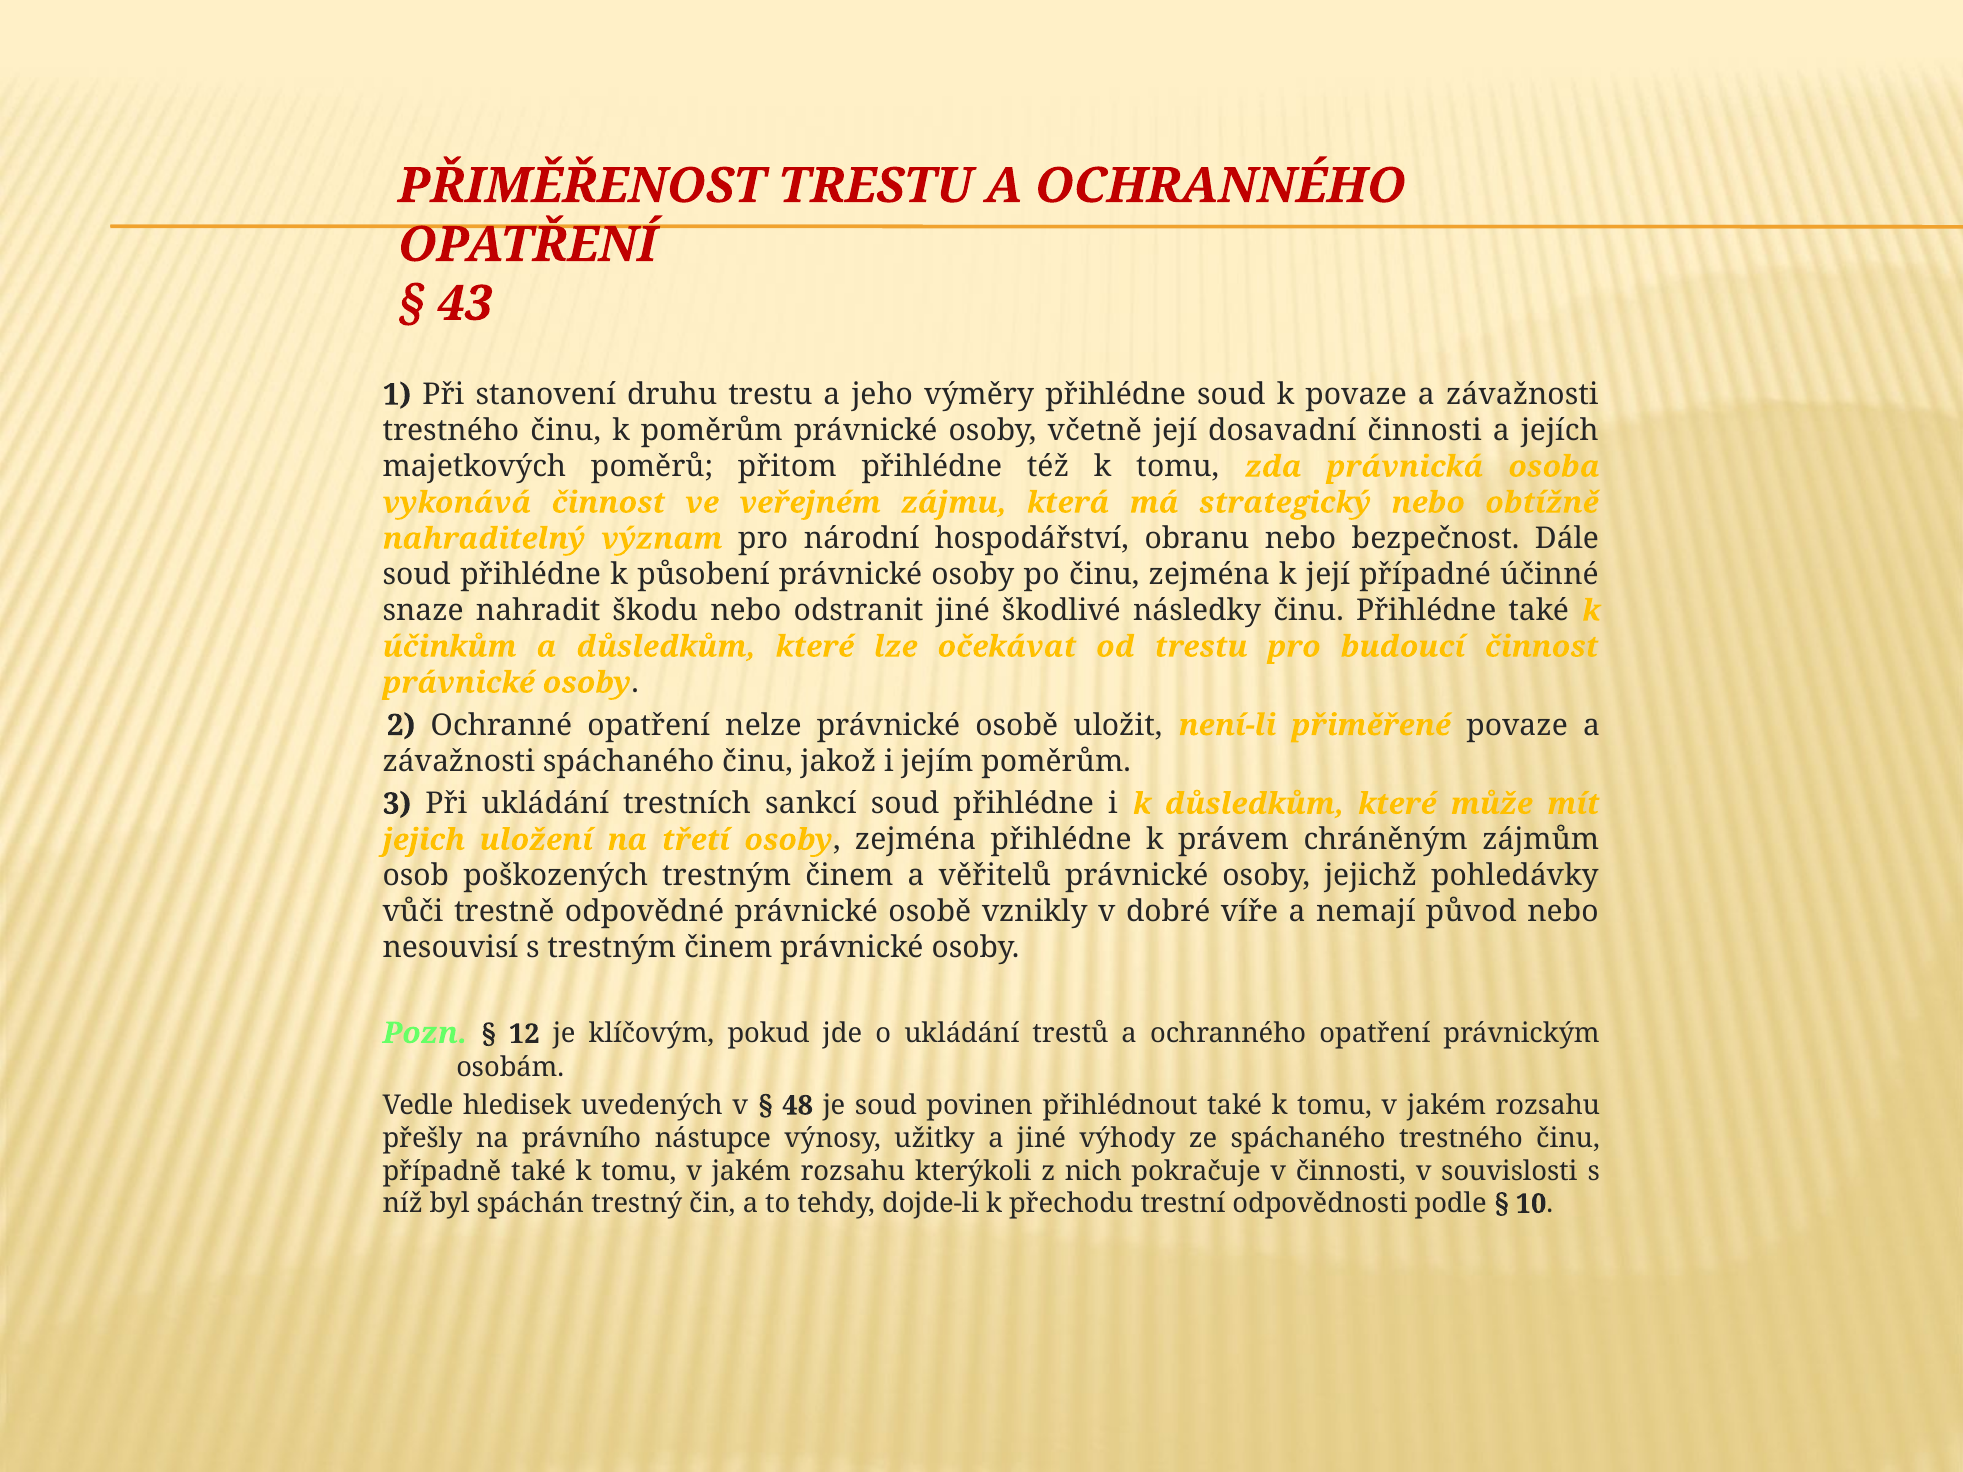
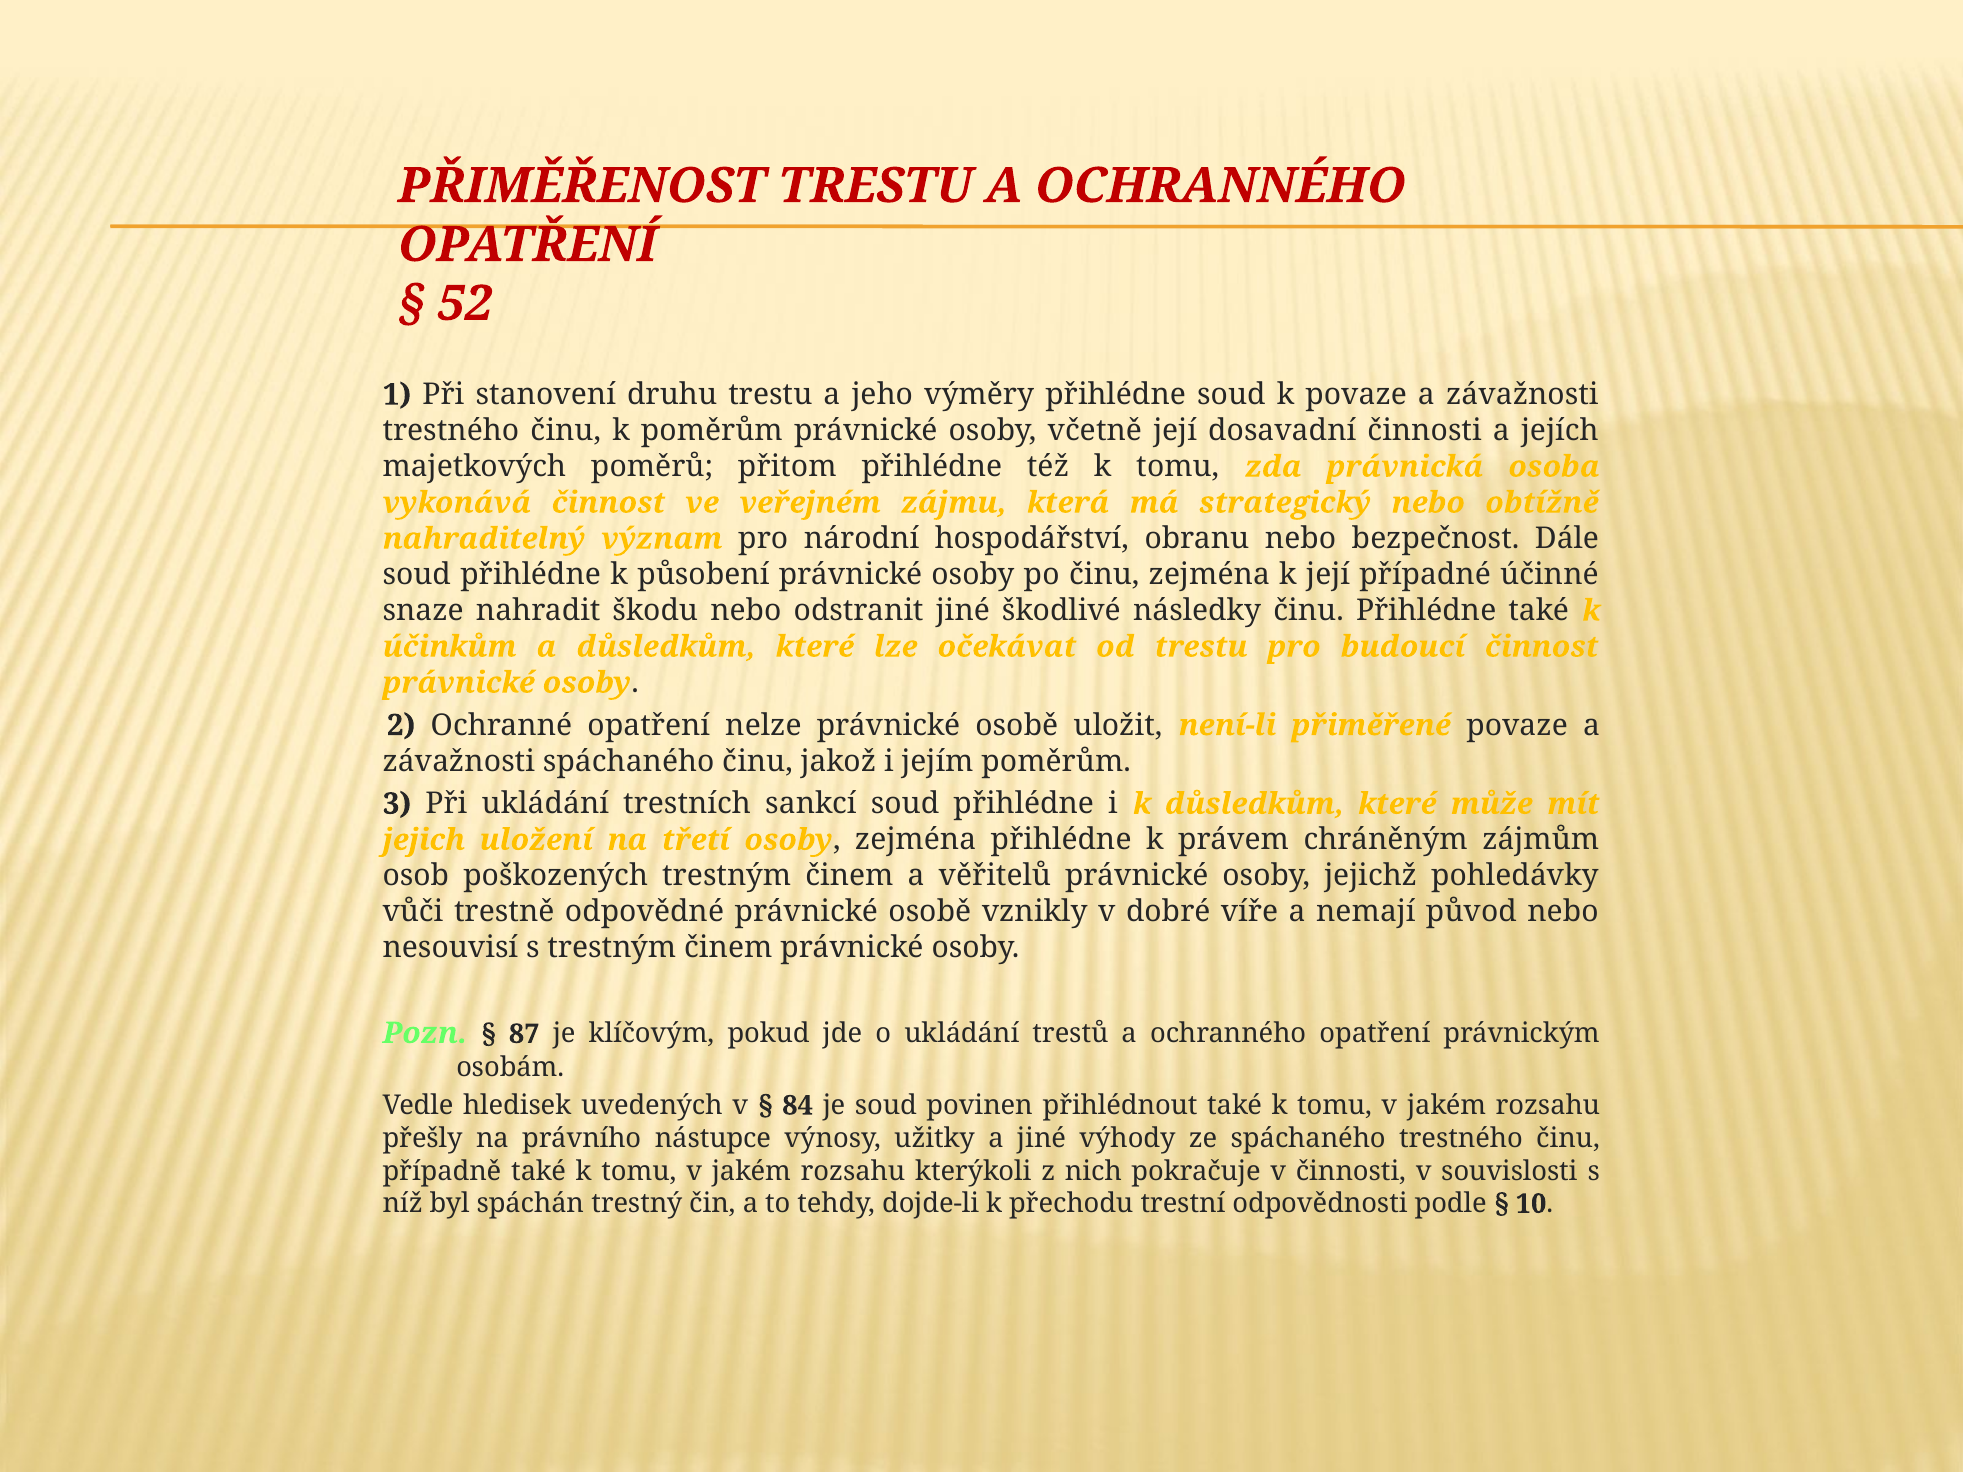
43: 43 -> 52 (465, 304)
12: 12 -> 87 (524, 1034)
48: 48 -> 84 (798, 1106)
